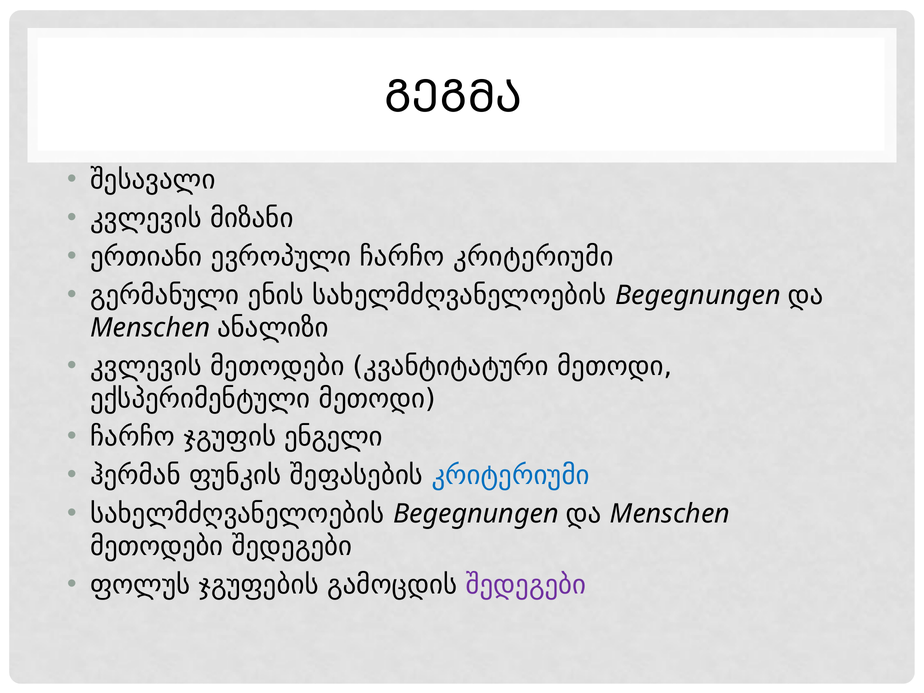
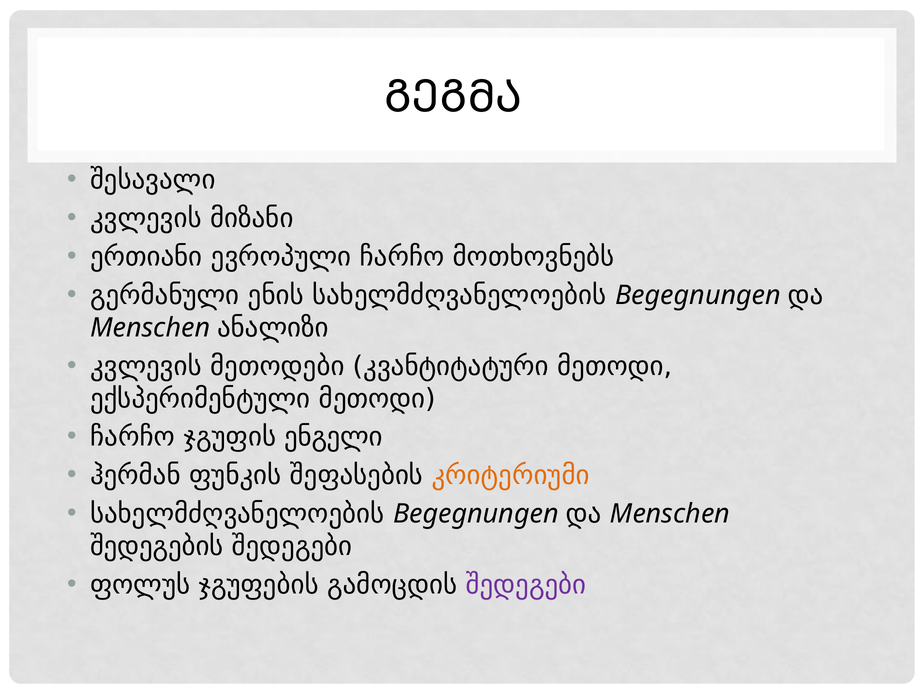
ჩარჩო კრიტერიუმი: კრიტერიუმი -> მოთხოვნებს (534, 257)
კრიტერიუმი colour: blue -> orange (511, 476)
მეთოდები: მეთოდები -> შედეგების (157, 546)
